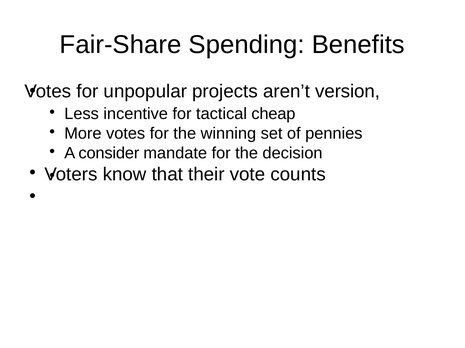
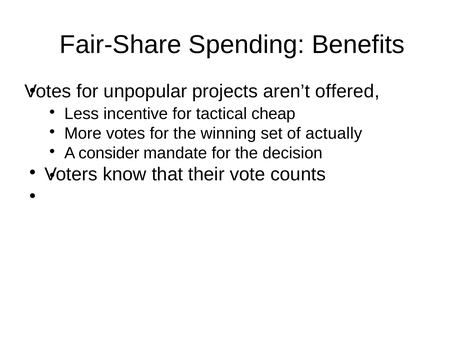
version: version -> offered (347, 92)
pennies: pennies -> actually (334, 134)
